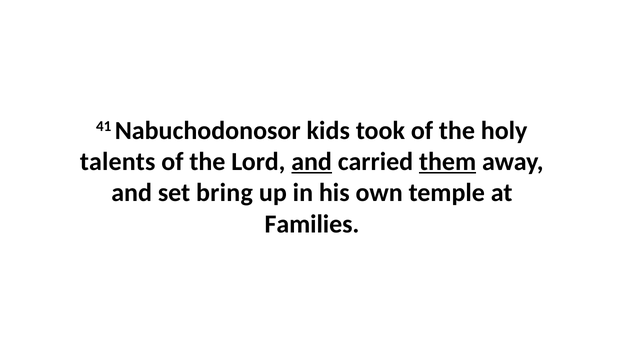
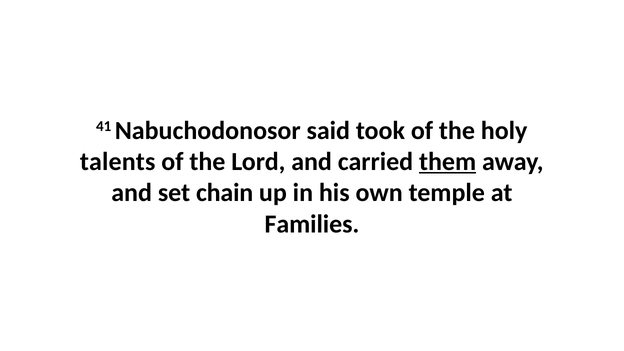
kids: kids -> said (328, 130)
and underline: present -> none (312, 162)
bring: bring -> chain (225, 193)
